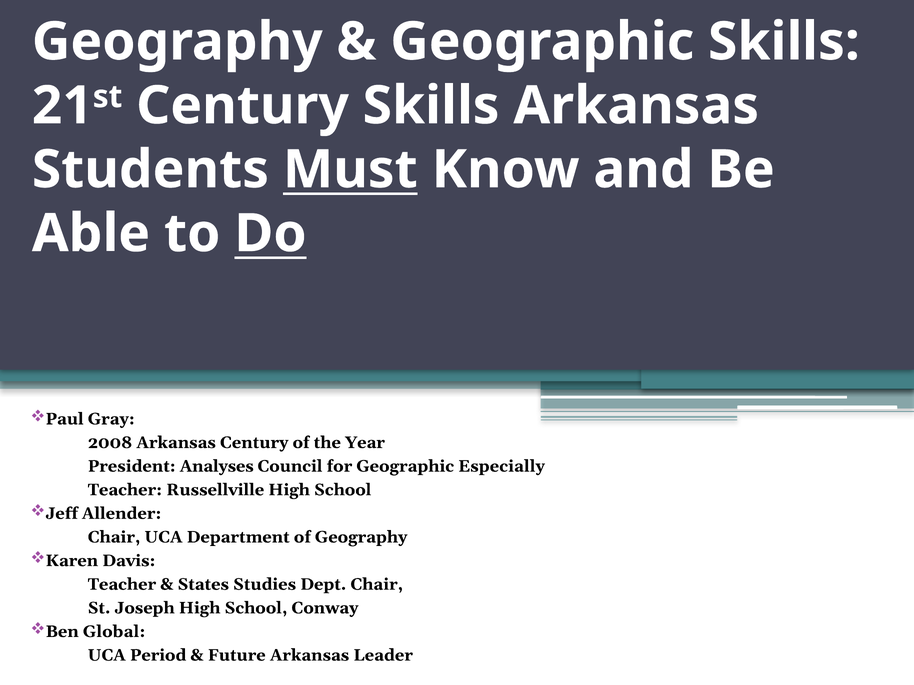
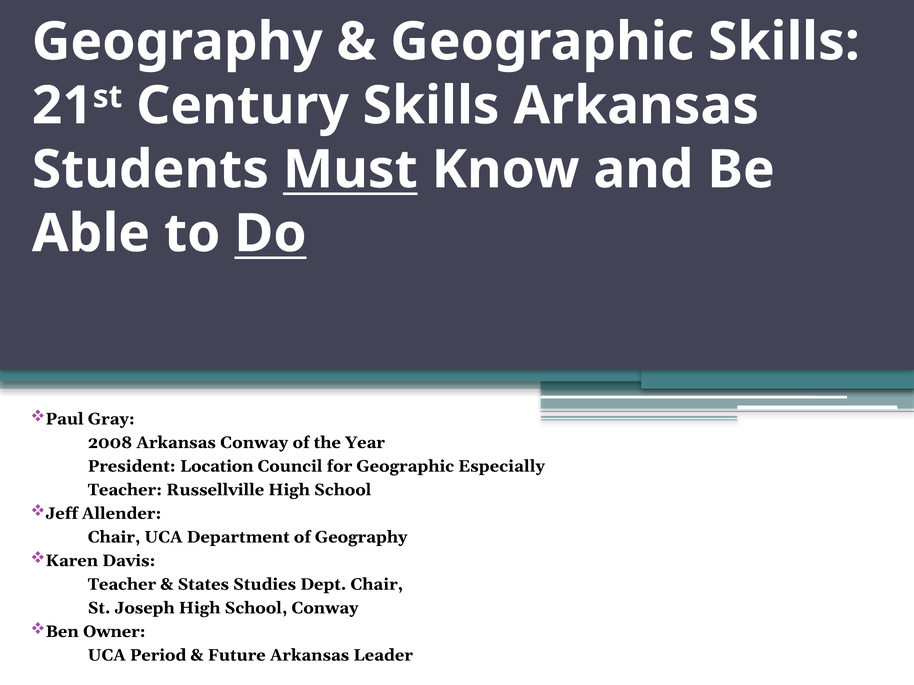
Arkansas Century: Century -> Conway (254, 443)
Analyses: Analyses -> Location (217, 467)
Global: Global -> Owner (114, 632)
